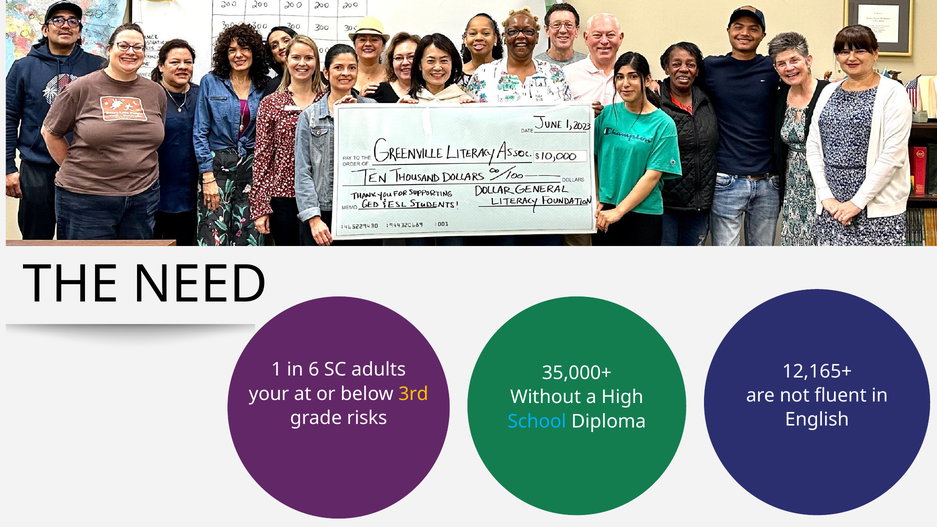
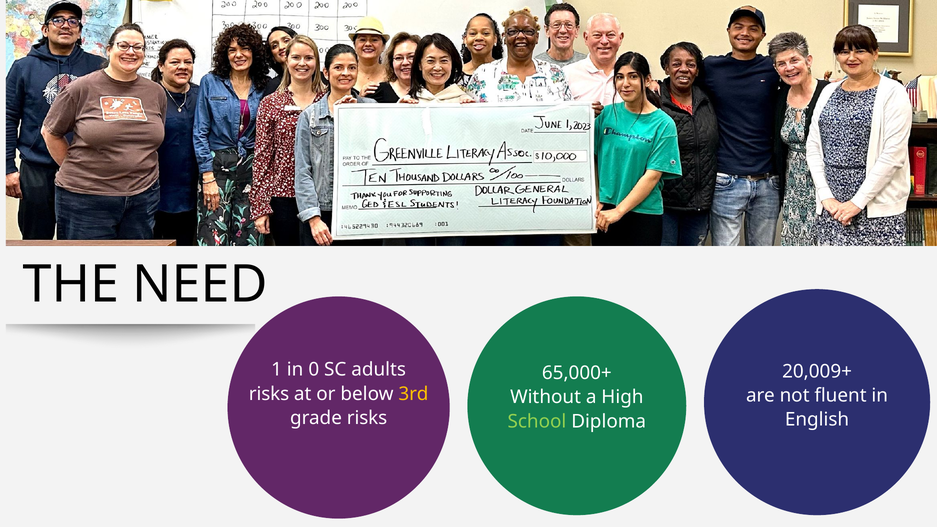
6: 6 -> 0 (314, 370)
12,165+: 12,165+ -> 20,009+ (817, 371)
35,000+: 35,000+ -> 65,000+ (577, 373)
your: your -> risks (269, 394)
School colour: light blue -> light green (537, 421)
